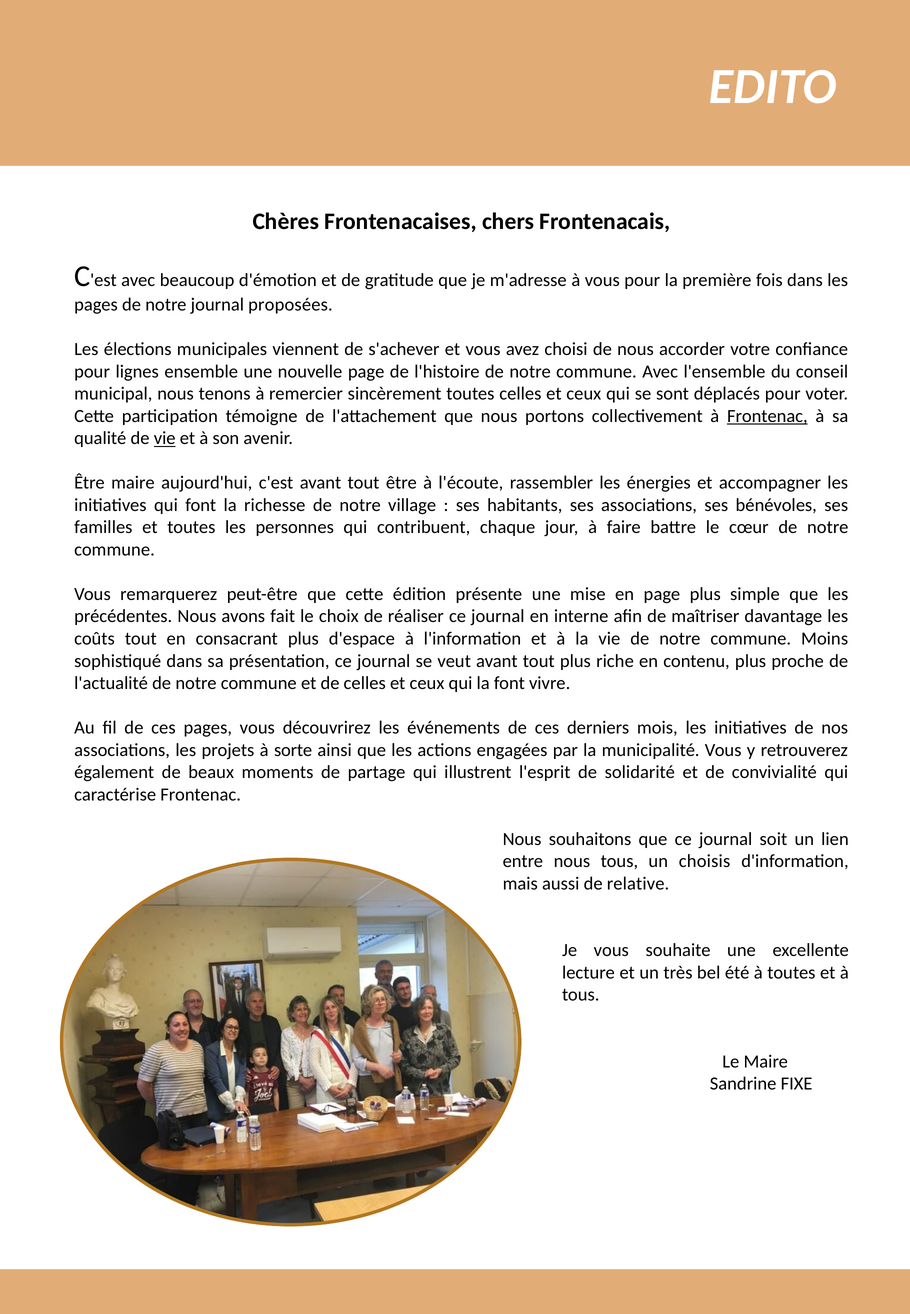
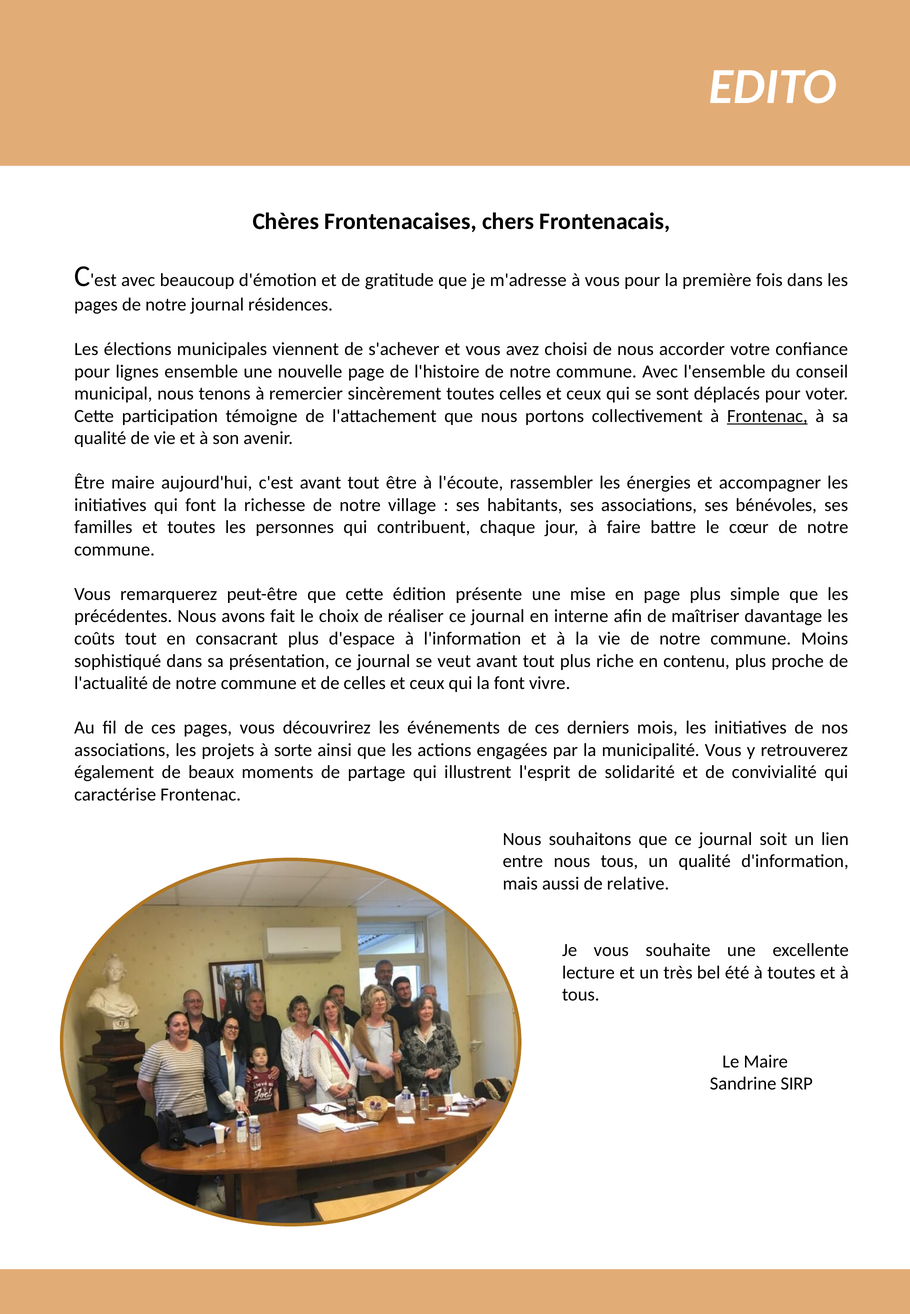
proposées: proposées -> résidences (291, 305)
vie underline: present -> none (165, 439)
un choisis: choisis -> qualité (705, 861)
FIXE: FIXE -> SIRP (797, 1084)
